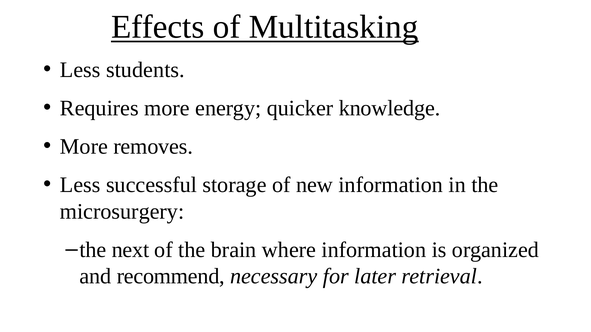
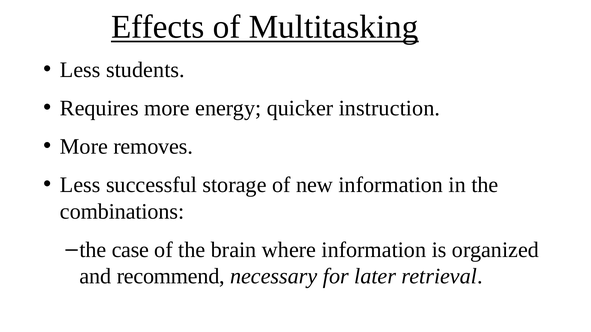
knowledge: knowledge -> instruction (389, 108)
microsurgery: microsurgery -> combinations (122, 212)
next: next -> case (130, 250)
